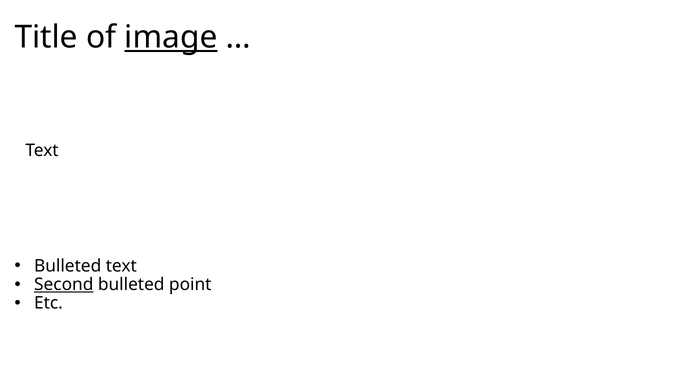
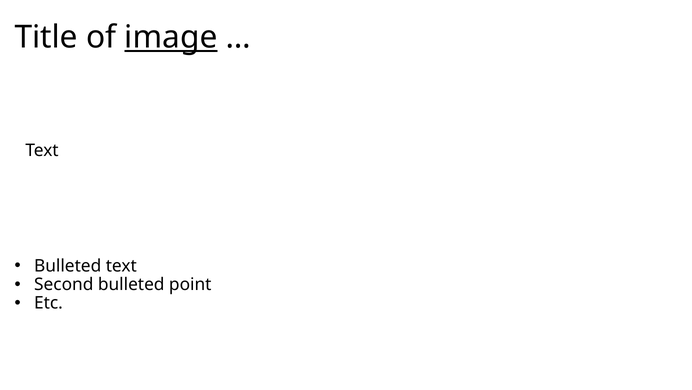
Second underline: present -> none (64, 284)
